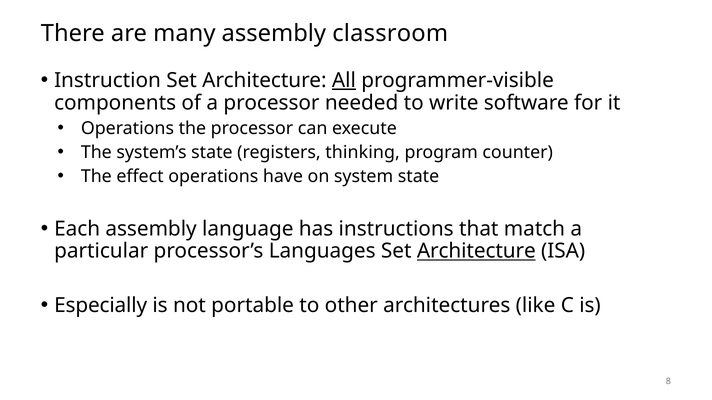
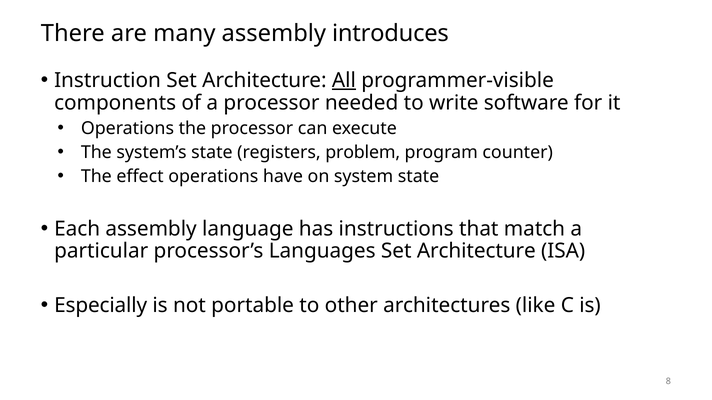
classroom: classroom -> introduces (390, 33)
thinking: thinking -> problem (363, 152)
Architecture underline: present -> none (476, 251)
